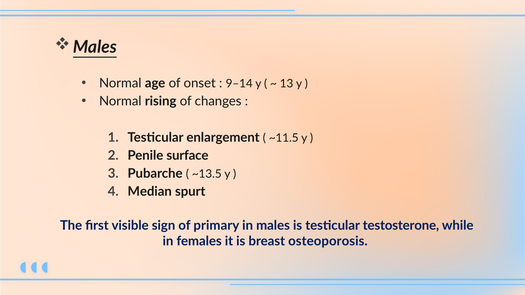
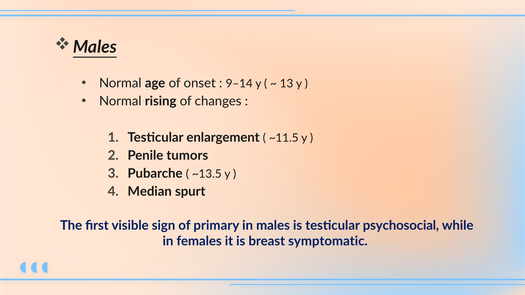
surface: surface -> tumors (187, 156)
testosterone: testosterone -> psychosocial (401, 226)
osteoporosis: osteoporosis -> symptomatic (328, 241)
